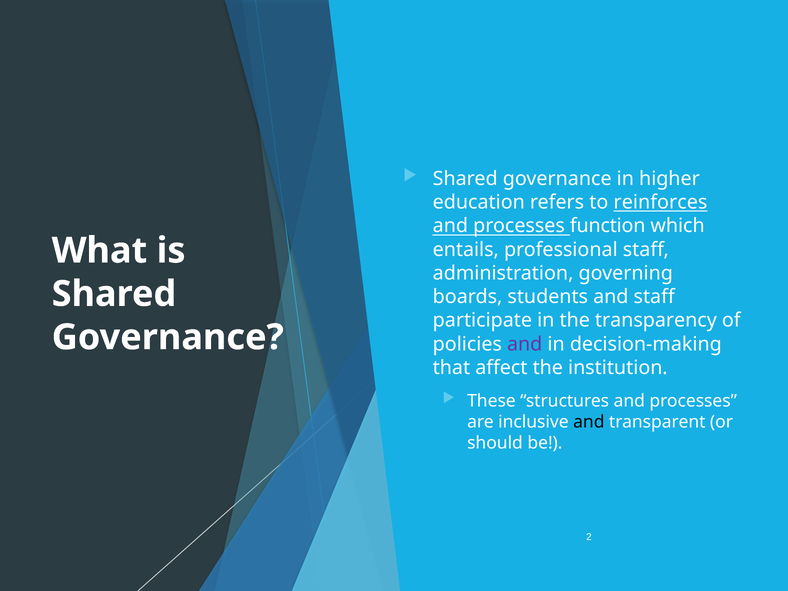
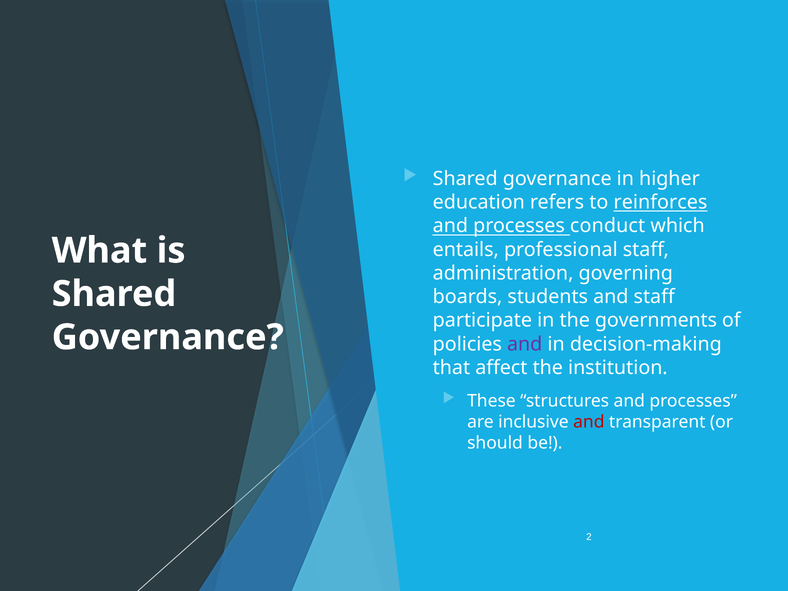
function: function -> conduct (608, 226)
transparency: transparency -> governments (656, 320)
and colour: black -> red (589, 422)
